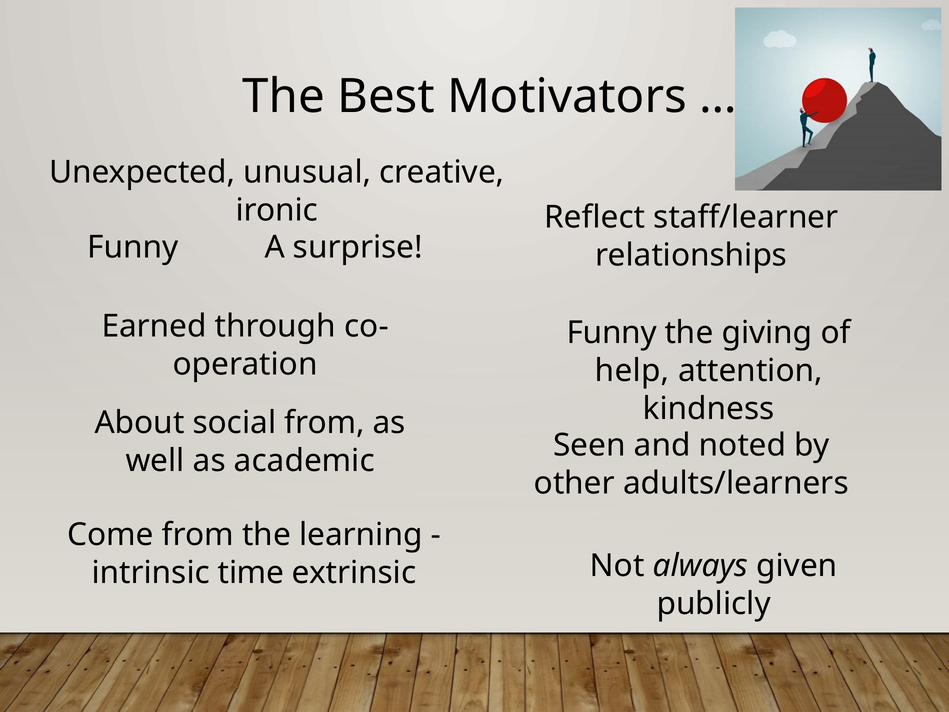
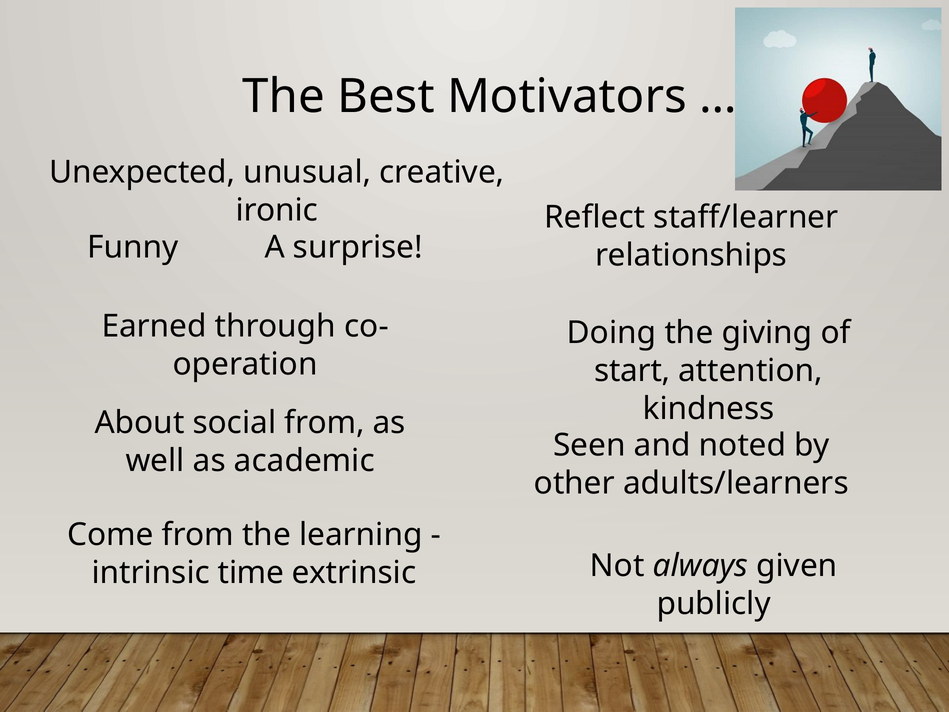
Funny: Funny -> Doing (611, 333)
help: help -> start (632, 371)
